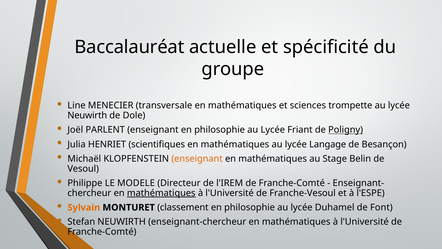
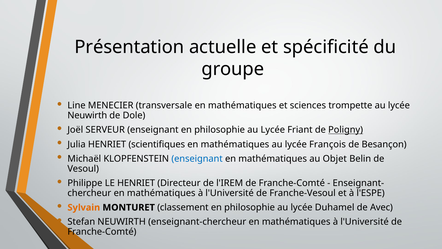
Baccalauréat: Baccalauréat -> Présentation (129, 47)
PARLENT: PARLENT -> SERVEUR (105, 130)
Langage: Langage -> François (328, 144)
enseignant colour: orange -> blue (197, 158)
Stage: Stage -> Objet (335, 158)
LE MODELE: MODELE -> HENRIET (136, 183)
mathématiques underline: present -> none (161, 193)
Font: Font -> Avec (381, 207)
